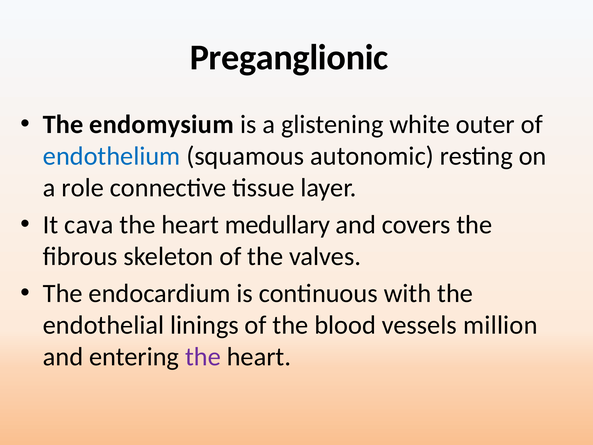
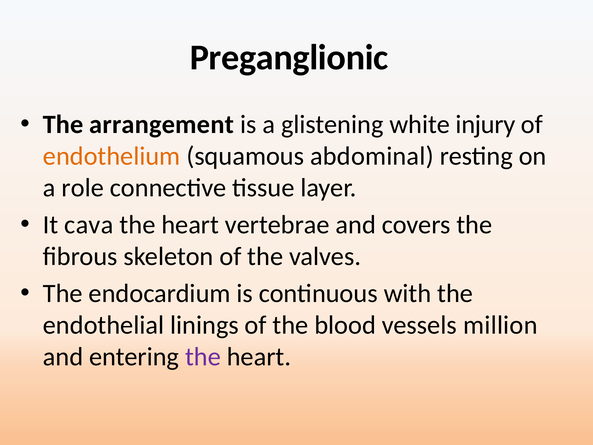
endomysium: endomysium -> arrangement (162, 124)
outer: outer -> injury (485, 124)
endothelium colour: blue -> orange (112, 156)
autonomic: autonomic -> abdominal (372, 156)
medullary: medullary -> vertebrae (277, 225)
